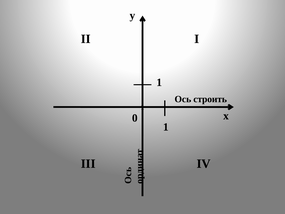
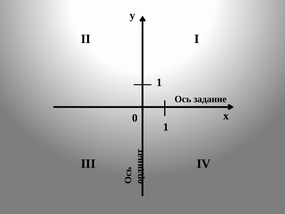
строить: строить -> задание (210, 99)
